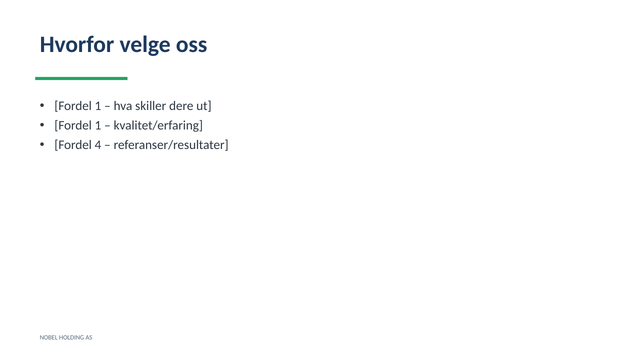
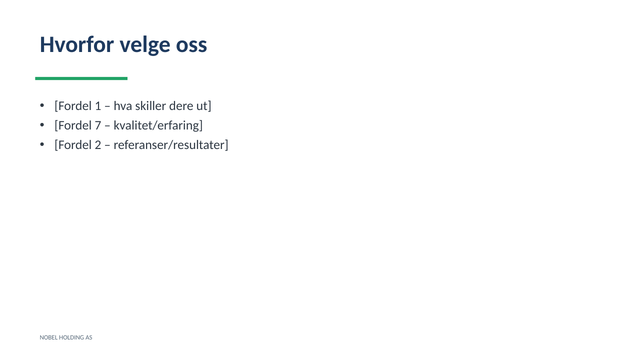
1: 1 -> 7 (98, 125)
4: 4 -> 2 (98, 145)
